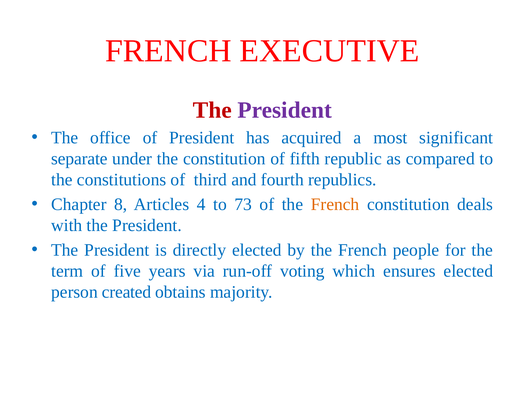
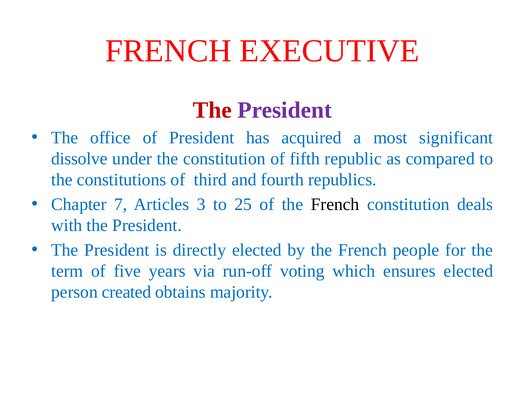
separate: separate -> dissolve (79, 159)
8: 8 -> 7 (121, 204)
4: 4 -> 3 (201, 204)
73: 73 -> 25 (243, 204)
French colour: orange -> black (335, 204)
